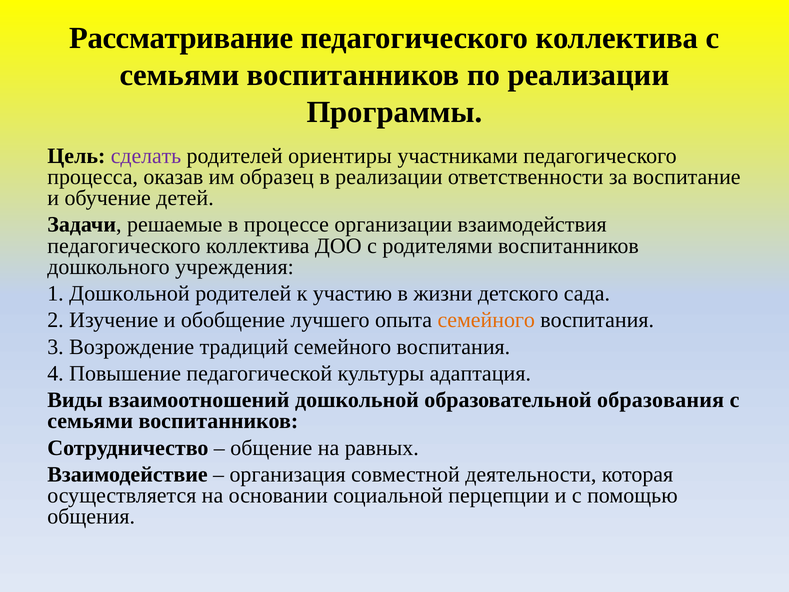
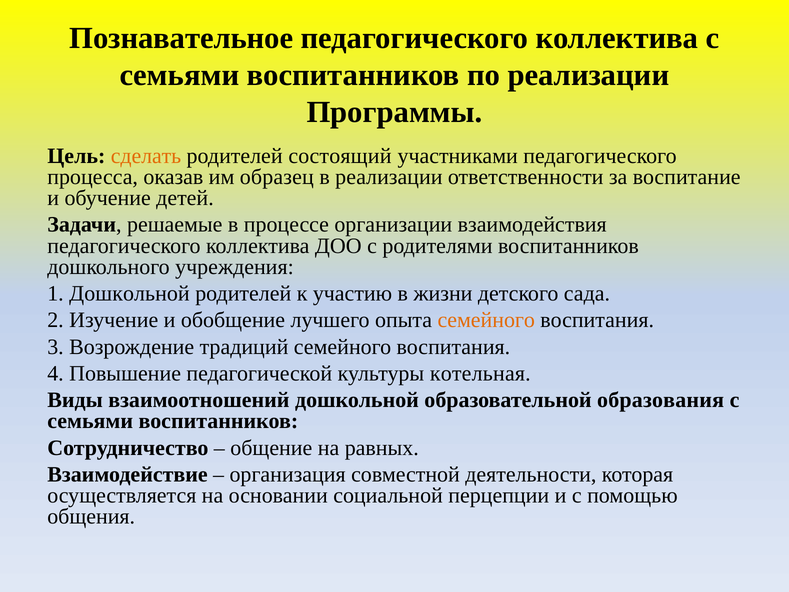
Рассматривание: Рассматривание -> Познавательное (181, 38)
сделать colour: purple -> orange (146, 156)
ориентиры: ориентиры -> состоящий (340, 156)
адаптация: адаптация -> котельная (480, 373)
